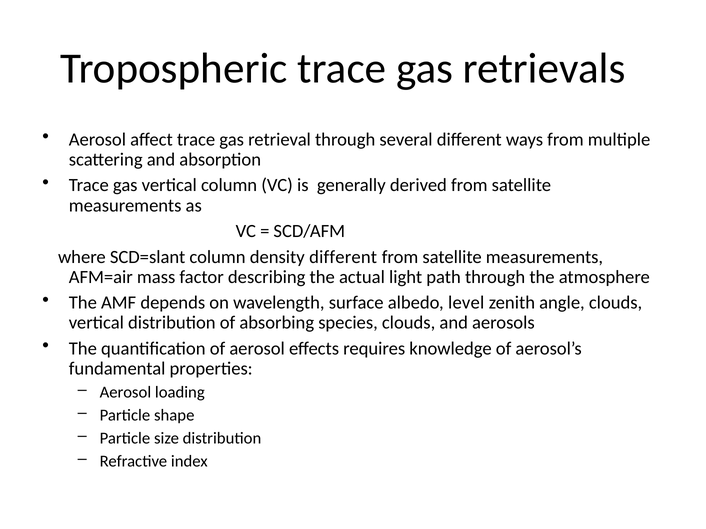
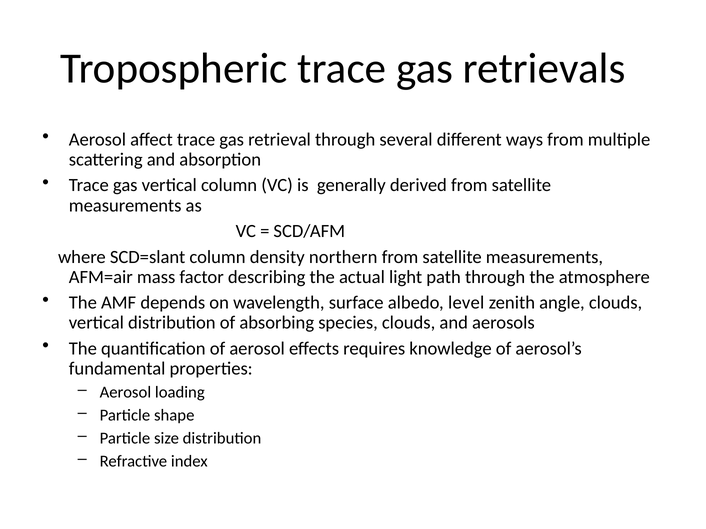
density different: different -> northern (343, 257)
